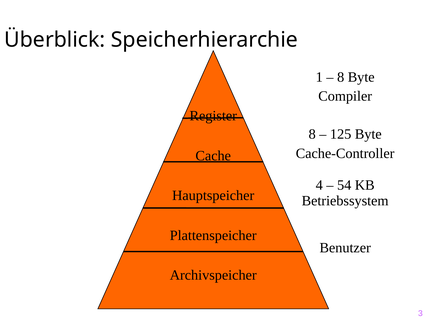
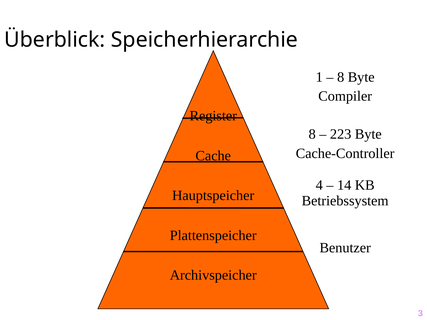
125: 125 -> 223 (341, 134)
54: 54 -> 14 (344, 185)
